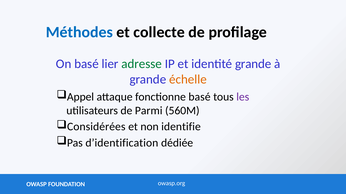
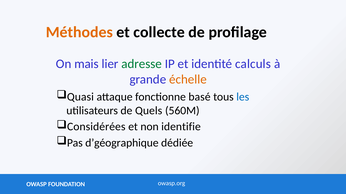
Méthodes colour: blue -> orange (79, 32)
On basé: basé -> mais (87, 64)
identité grande: grande -> calculs (253, 64)
Appel: Appel -> Quasi (80, 97)
les colour: purple -> blue (243, 97)
Parmi: Parmi -> Quels (149, 111)
d’identification: d’identification -> d’géographique (122, 143)
